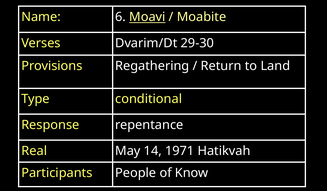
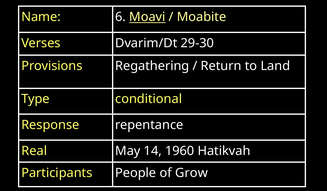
1971: 1971 -> 1960 (180, 151)
Know: Know -> Grow (191, 173)
